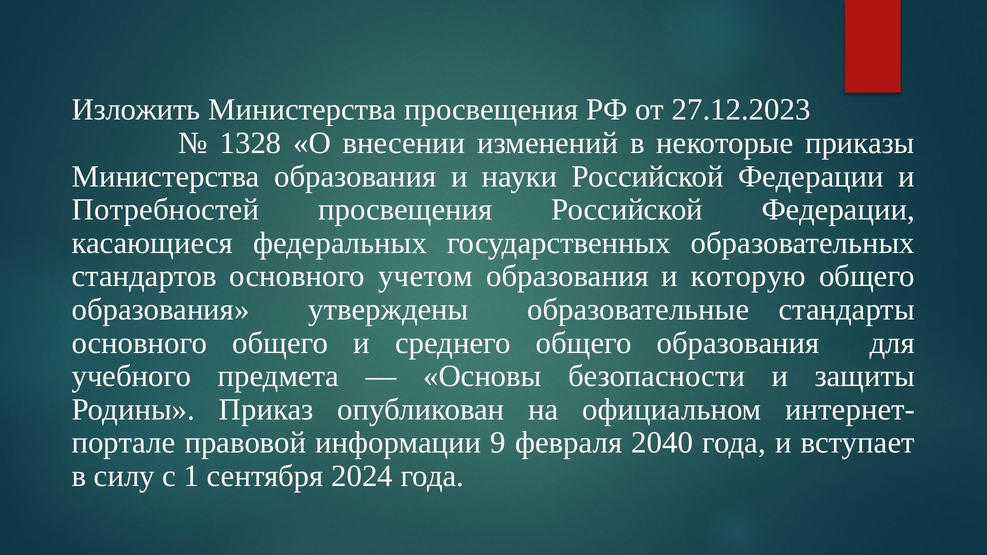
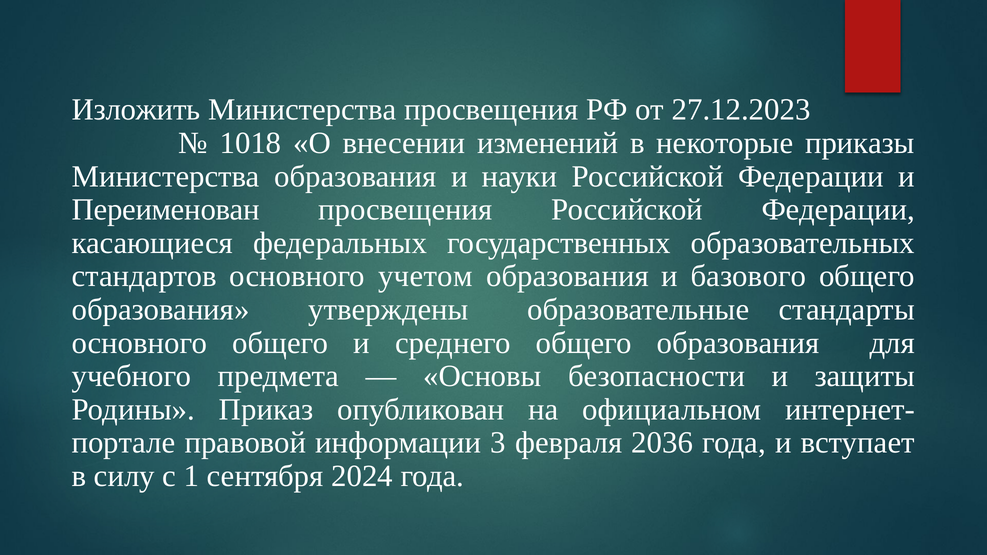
1328: 1328 -> 1018 (251, 143)
Потребностей: Потребностей -> Переименован (166, 210)
которую: которую -> базового (748, 276)
9: 9 -> 3 (498, 443)
2040: 2040 -> 2036 (662, 443)
